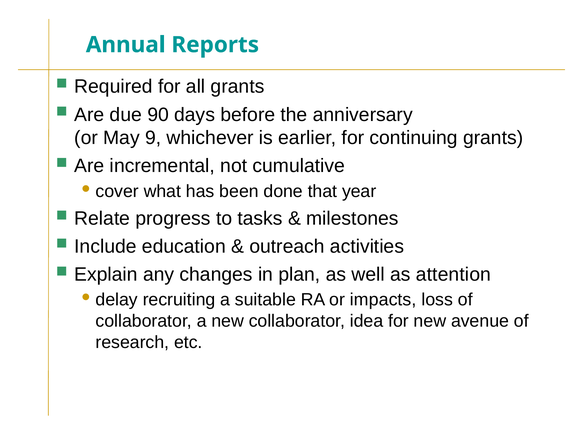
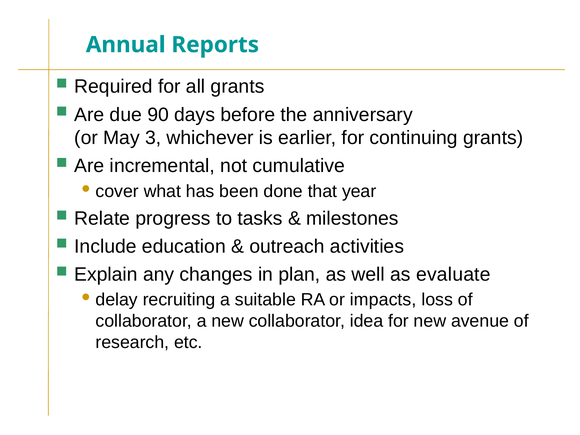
9: 9 -> 3 (153, 138)
attention: attention -> evaluate (453, 274)
